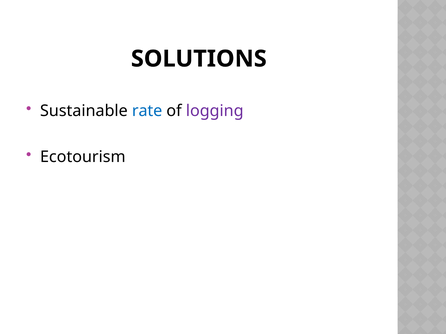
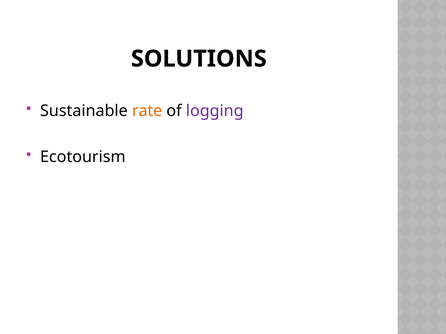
rate colour: blue -> orange (147, 111)
